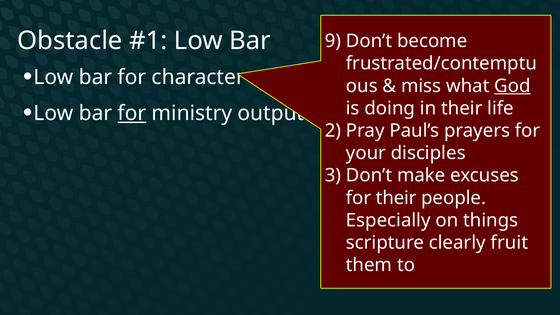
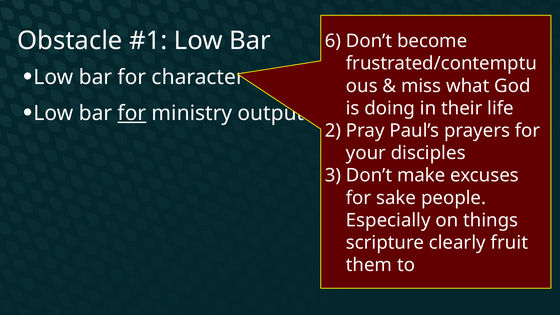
9: 9 -> 6 (333, 41)
God underline: present -> none (512, 86)
for their: their -> sake (396, 198)
